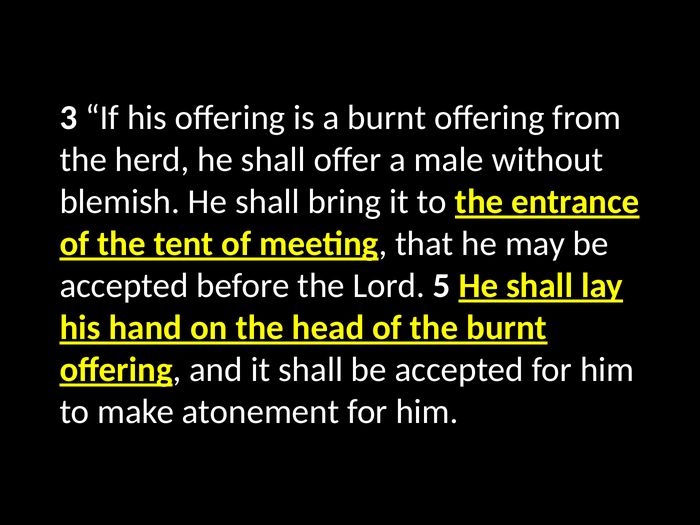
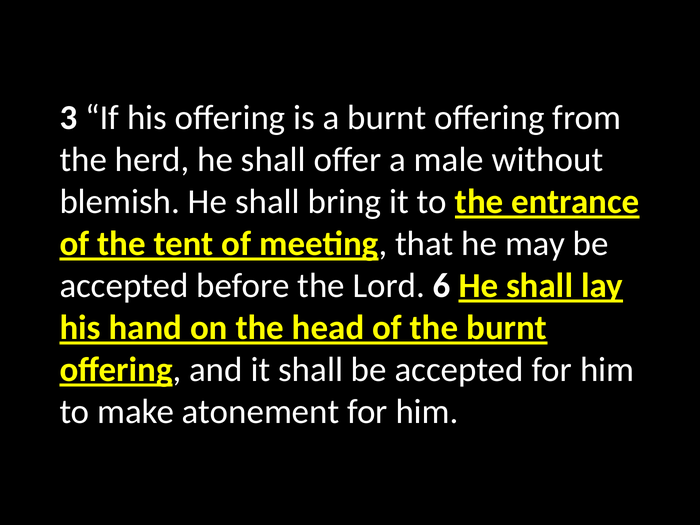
5: 5 -> 6 (442, 286)
